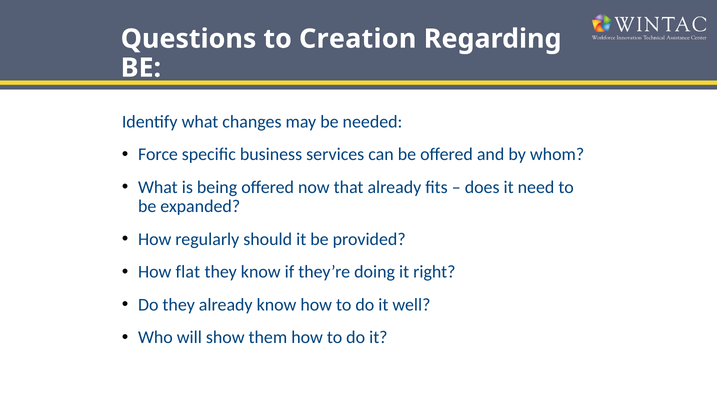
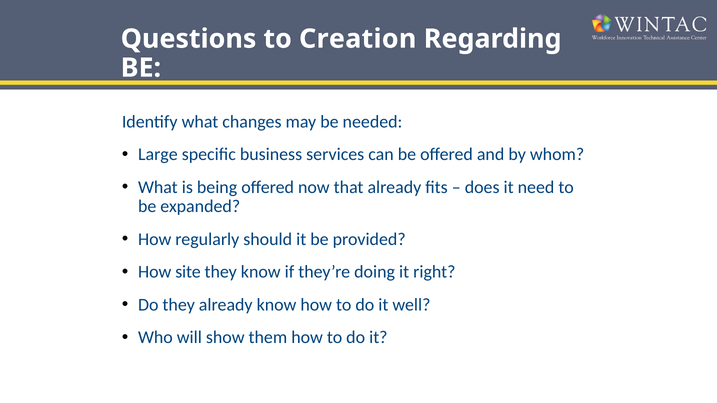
Force: Force -> Large (158, 154)
flat: flat -> site (188, 272)
